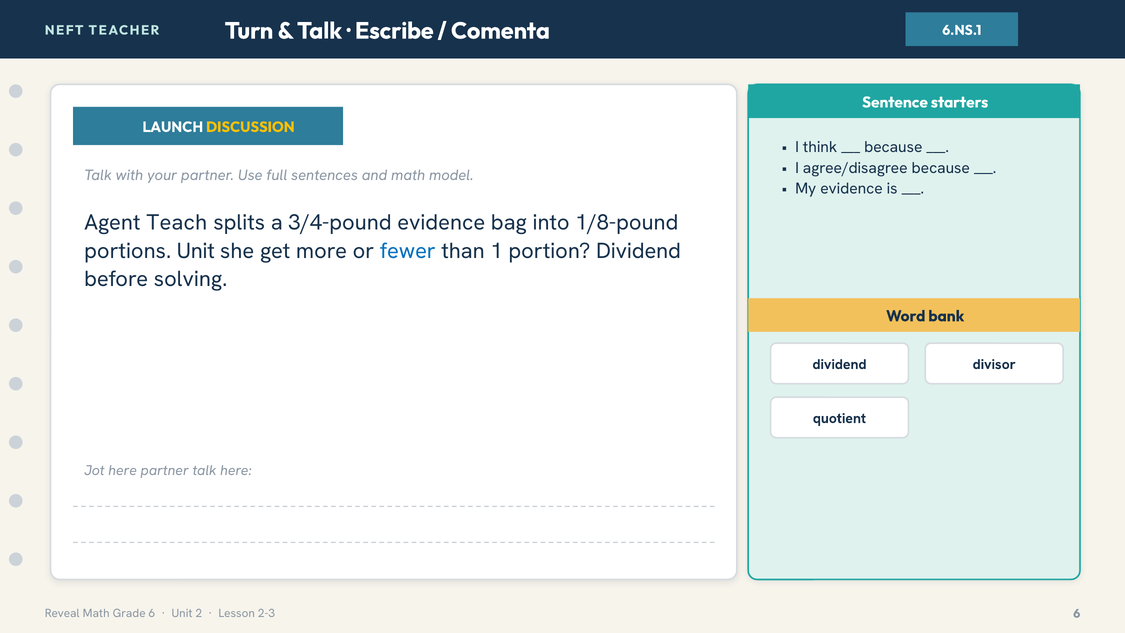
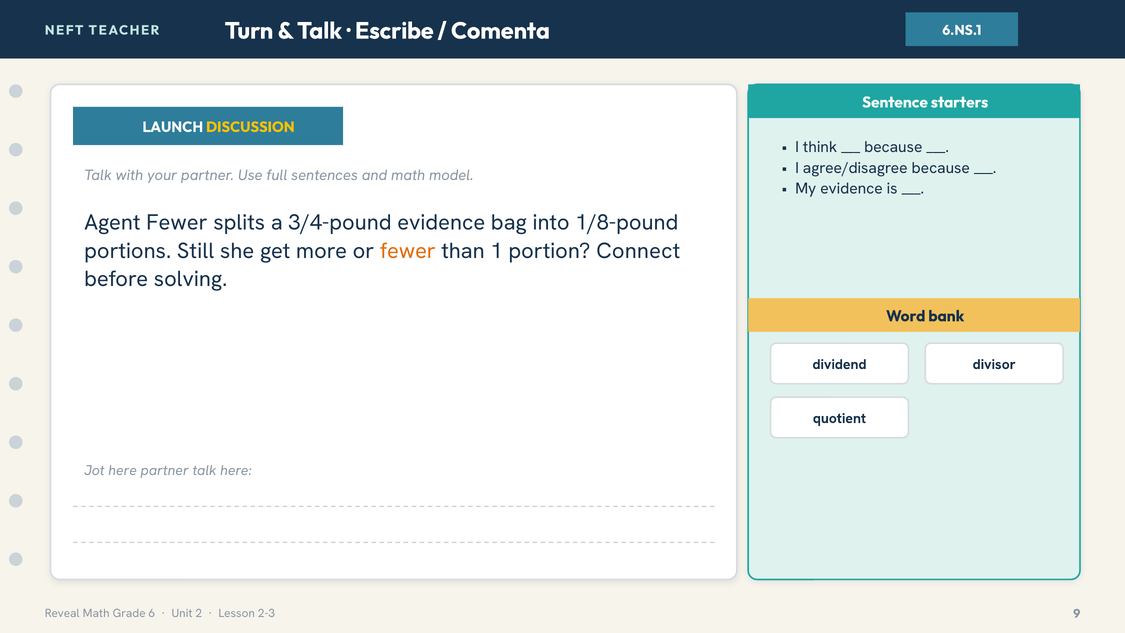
Agent Teach: Teach -> Fewer (177, 222)
portions Unit: Unit -> Still (196, 251)
fewer colour: blue -> orange (408, 251)
portion Dividend: Dividend -> Connect (638, 251)
2-3 6: 6 -> 9 (1077, 613)
